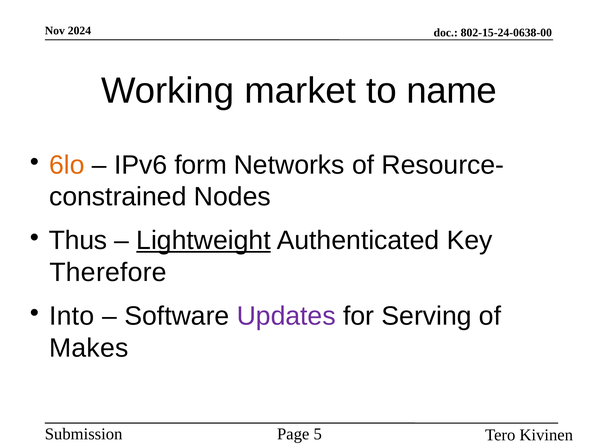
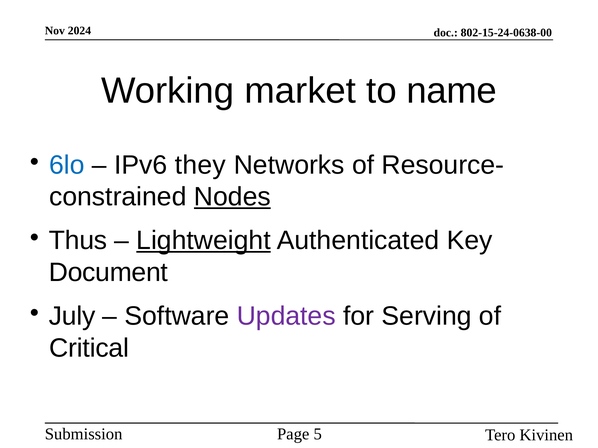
6lo colour: orange -> blue (67, 165)
form: form -> they (200, 165)
Nodes underline: none -> present (232, 197)
Therefore: Therefore -> Document (108, 273)
Into: Into -> July (72, 316)
Makes: Makes -> Critical (89, 348)
